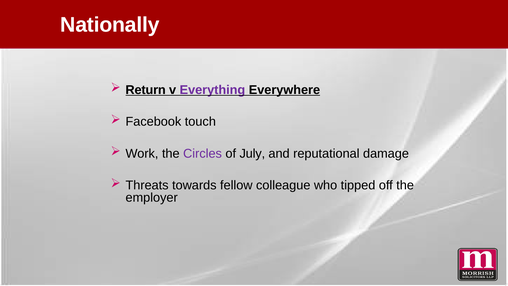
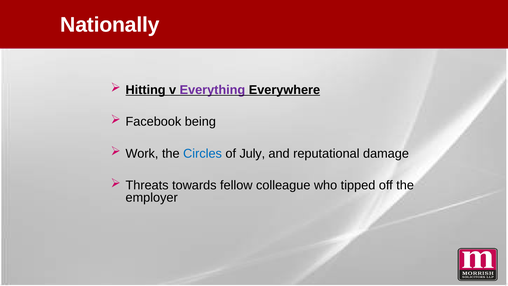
Return: Return -> Hitting (146, 90)
touch: touch -> being (200, 122)
Circles colour: purple -> blue (203, 153)
